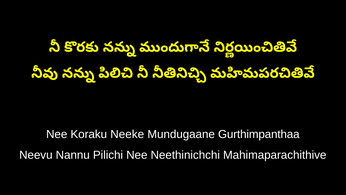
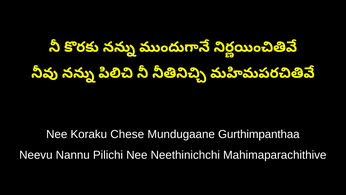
Neeke: Neeke -> Chese (127, 134)
